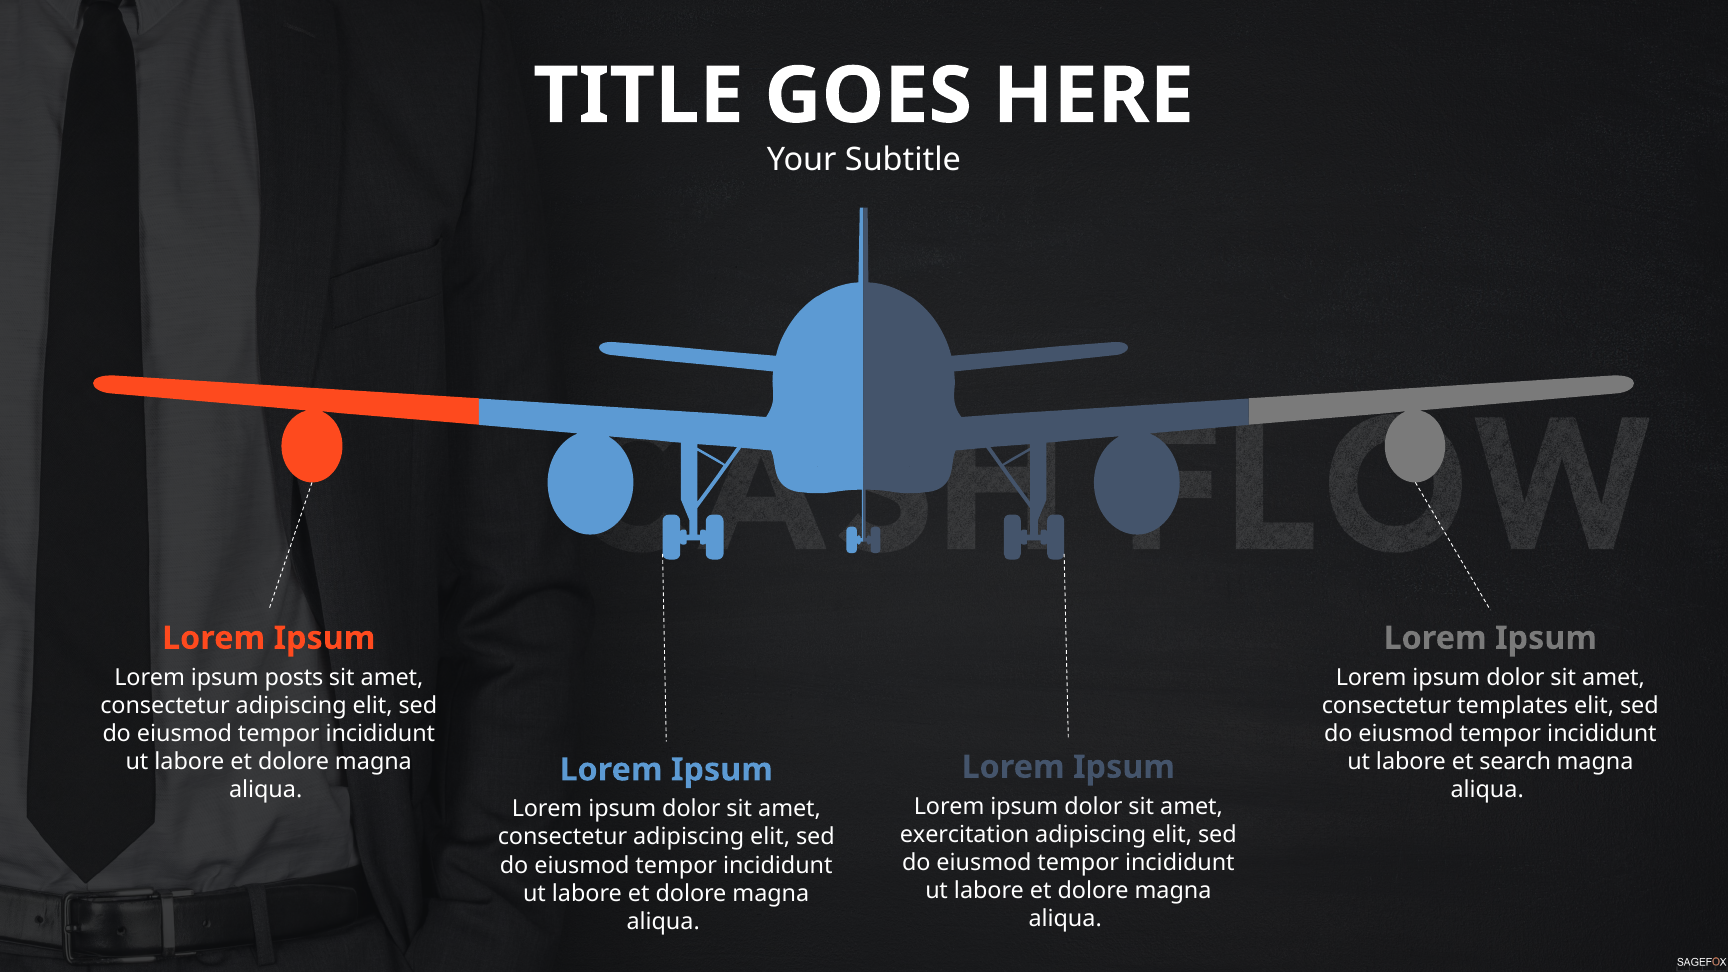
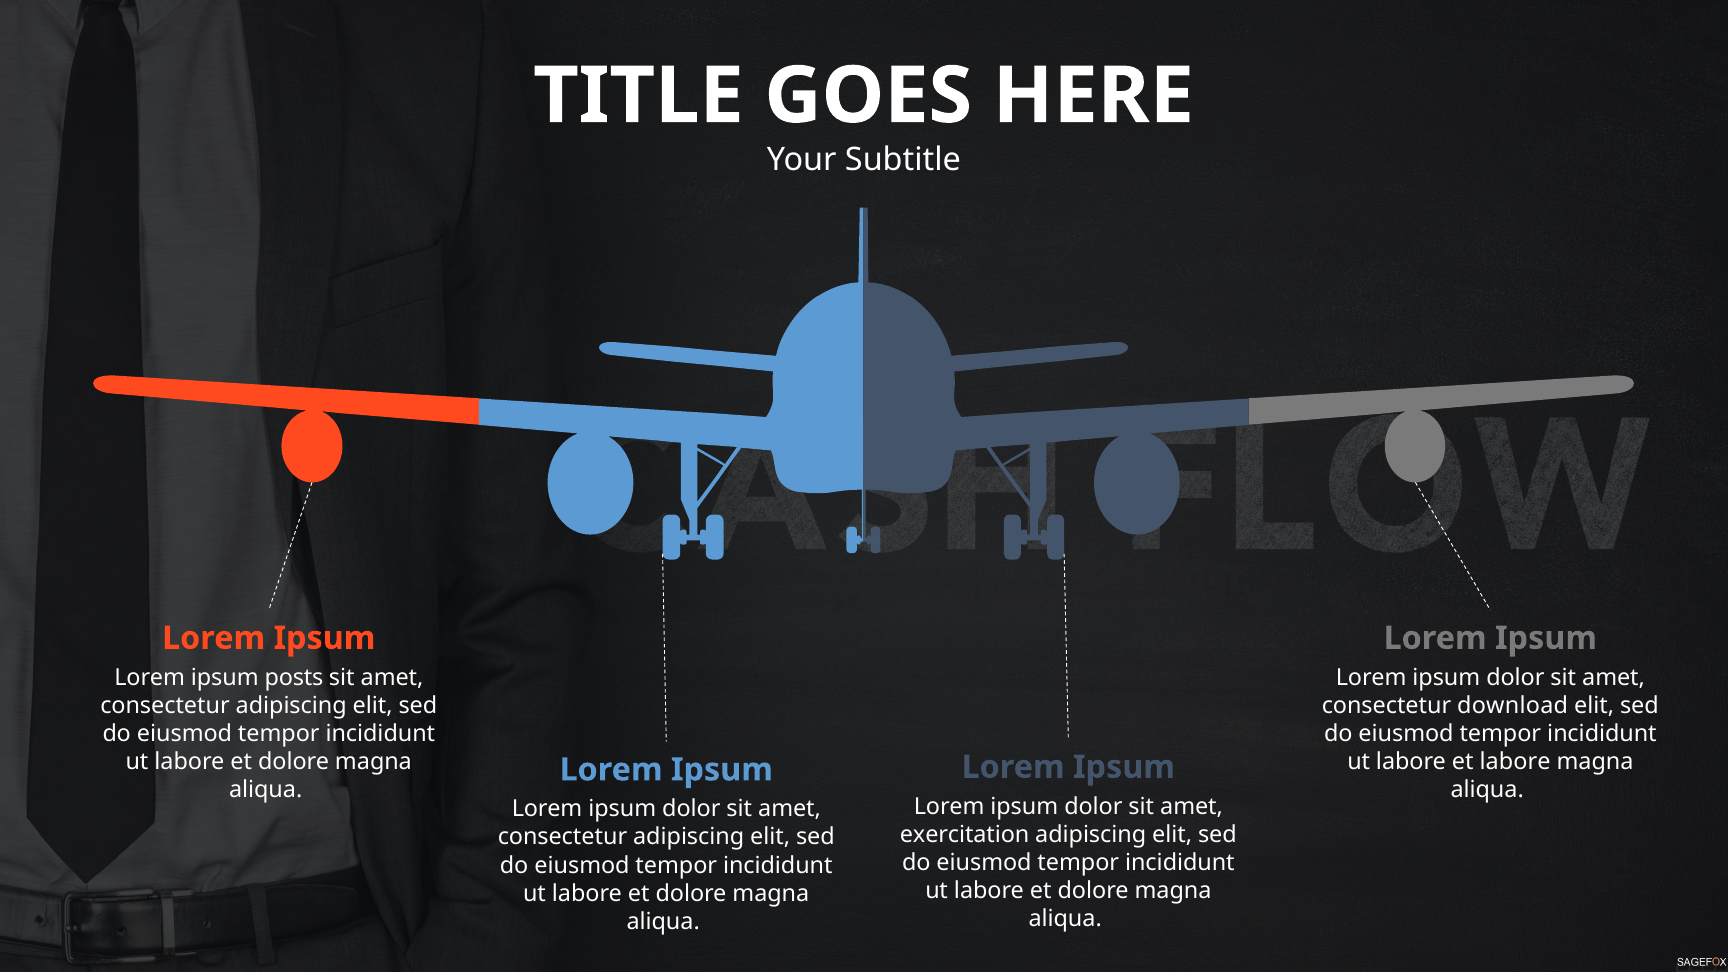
templates: templates -> download (1513, 706)
et search: search -> labore (1515, 762)
